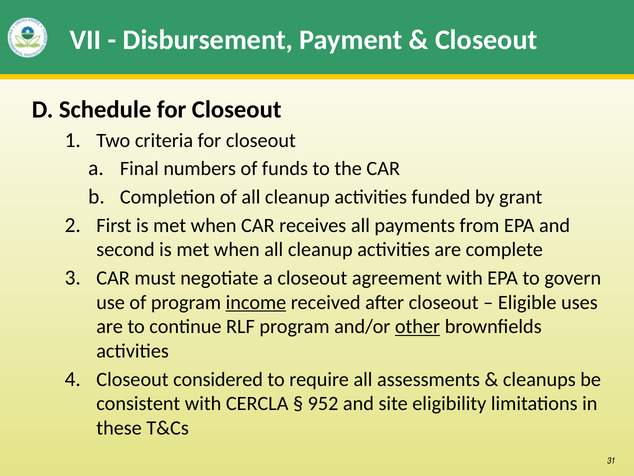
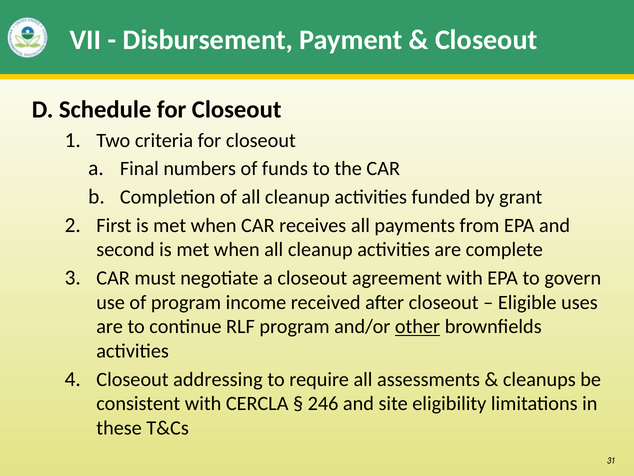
income underline: present -> none (256, 302)
considered: considered -> addressing (218, 379)
952: 952 -> 246 (323, 403)
